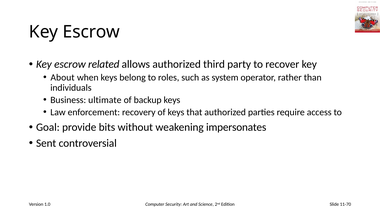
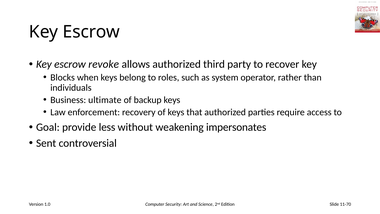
related: related -> revoke (104, 64)
About: About -> Blocks (63, 77)
bits: bits -> less (107, 127)
